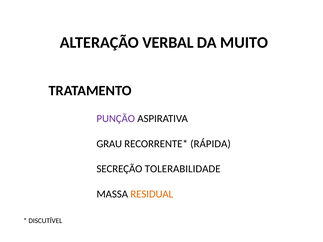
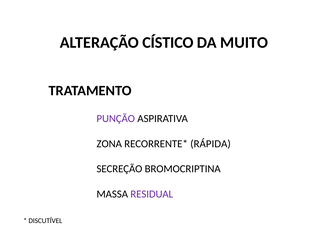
VERBAL: VERBAL -> CÍSTICO (168, 43)
GRAU: GRAU -> ZONA (109, 144)
TOLERABILIDADE: TOLERABILIDADE -> BROMOCRIPTINA (183, 169)
RESIDUAL colour: orange -> purple (152, 194)
